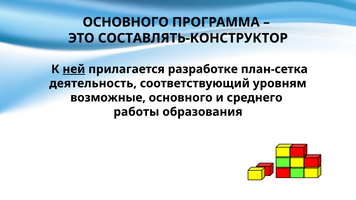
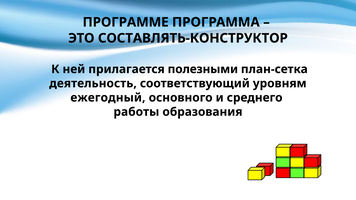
ОСНОВНОГО: ОСНОВНОГО -> ПРОГРАММЕ (126, 22)
ней underline: present -> none (74, 69)
разработке: разработке -> полезными (203, 69)
возможные: возможные -> ежегодный (108, 98)
